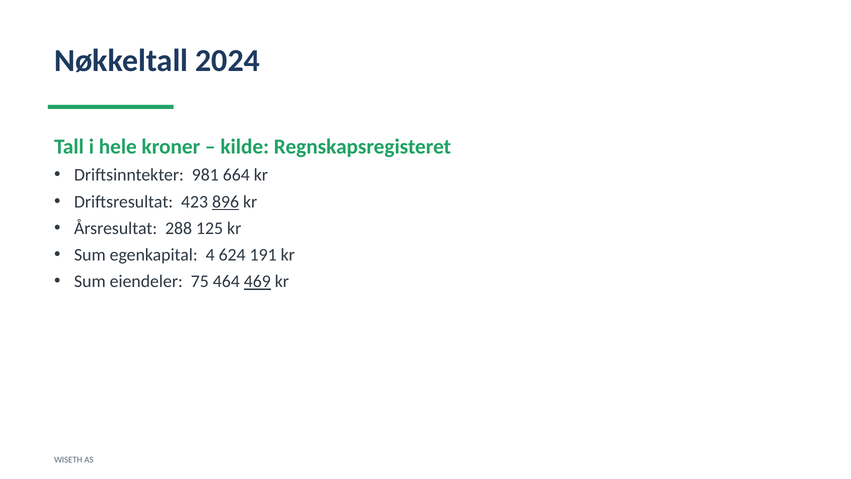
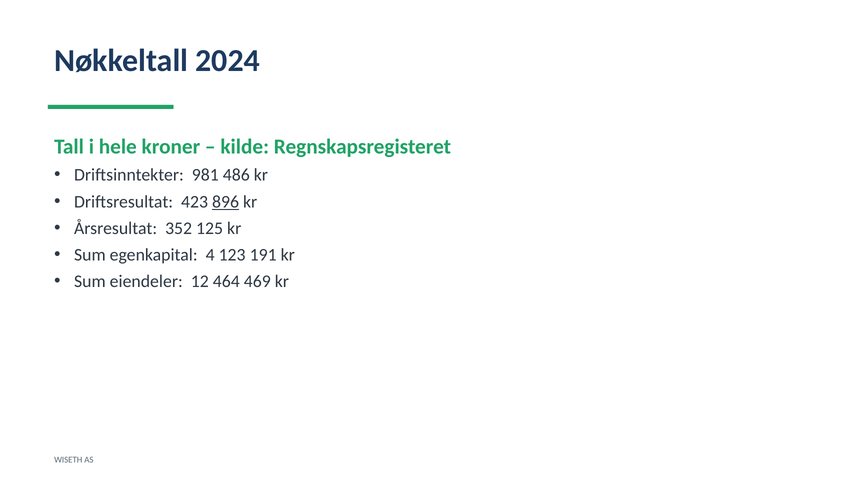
664: 664 -> 486 (236, 175)
288: 288 -> 352 (179, 228)
624: 624 -> 123 (232, 255)
75: 75 -> 12 (200, 281)
469 underline: present -> none (257, 281)
